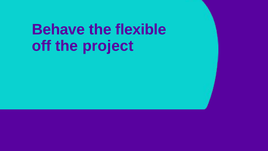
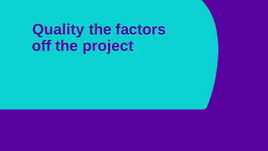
Behave: Behave -> Quality (58, 30)
flexible: flexible -> factors (141, 30)
